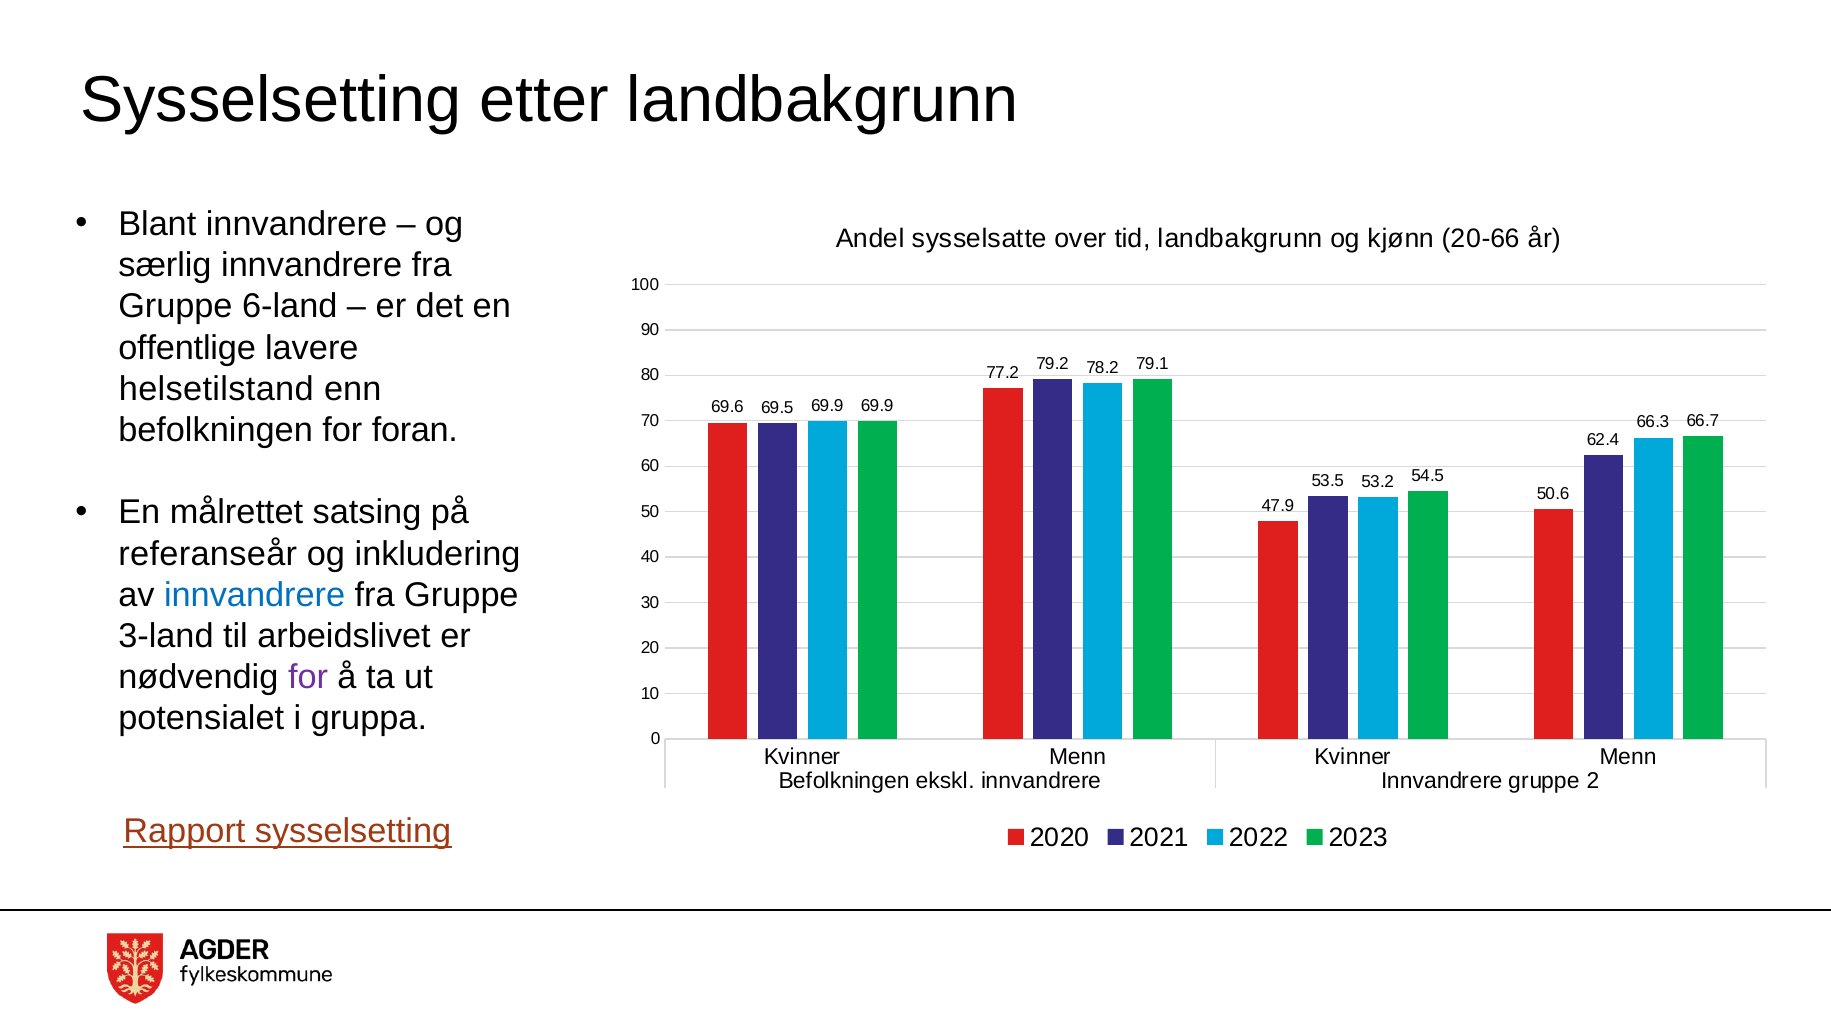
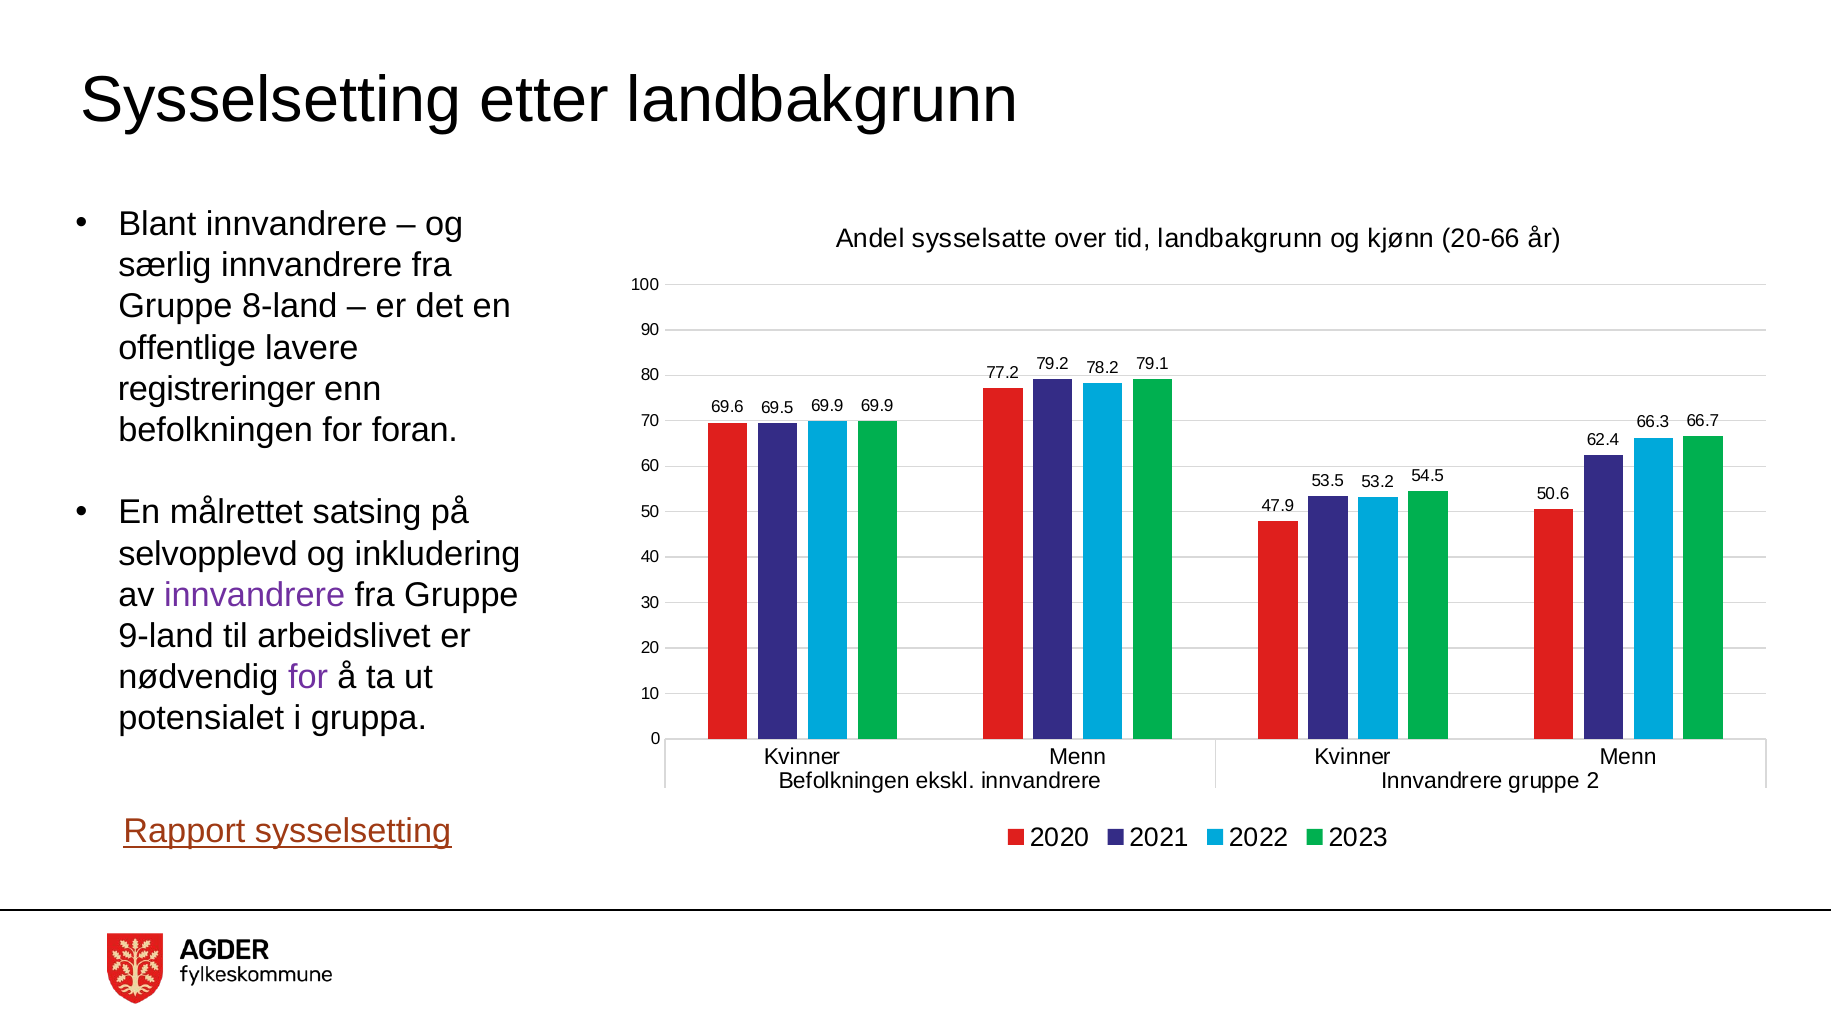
6-land: 6-land -> 8-land (290, 307)
helsetilstand: helsetilstand -> registreringer (217, 389)
referanseår: referanseår -> selvopplevd (208, 554)
innvandrere colour: blue -> purple (255, 595)
3-land: 3-land -> 9-land (166, 636)
